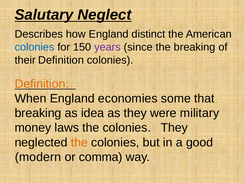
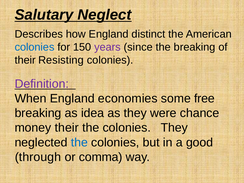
their Definition: Definition -> Resisting (61, 60)
Definition colour: orange -> purple (42, 84)
that: that -> free (204, 98)
military: military -> chance (200, 113)
money laws: laws -> their (67, 128)
the colour: orange -> blue (79, 142)
modern: modern -> through (38, 157)
